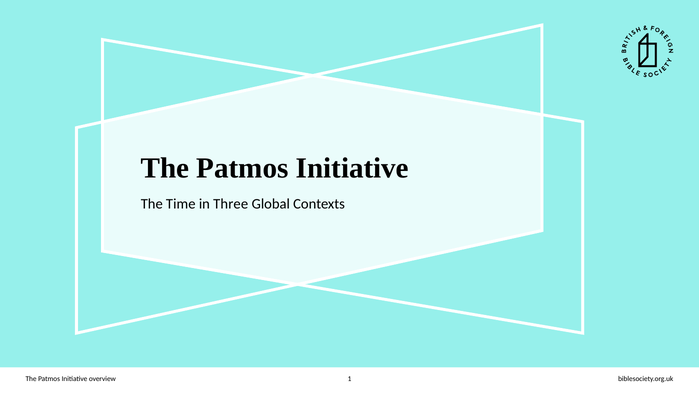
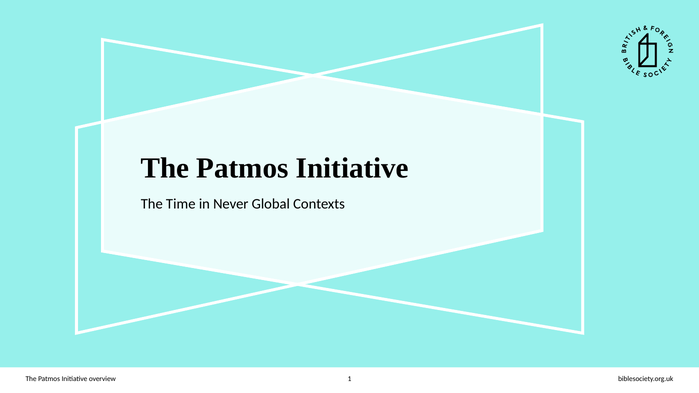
Three: Three -> Never (231, 204)
